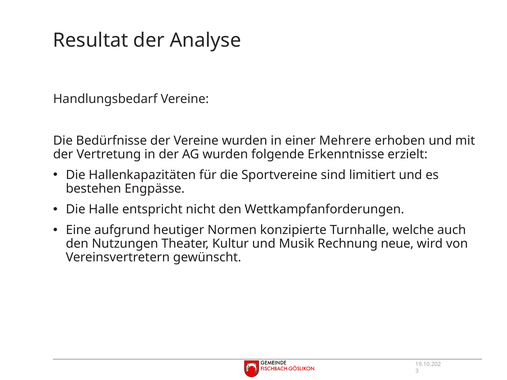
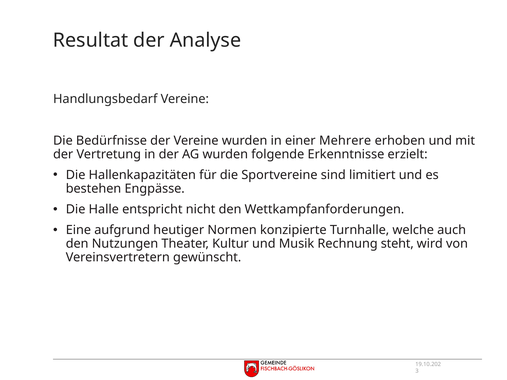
neue: neue -> steht (397, 244)
